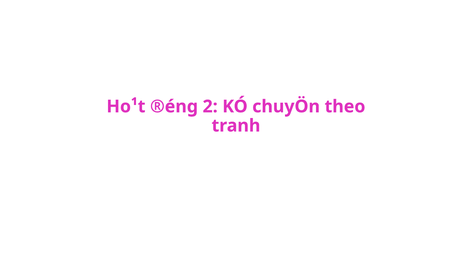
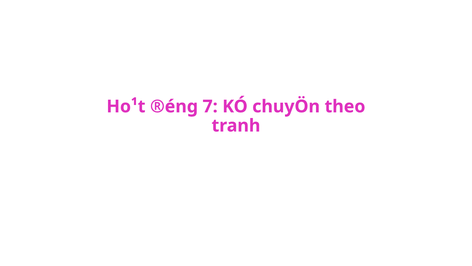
2: 2 -> 7 (210, 106)
